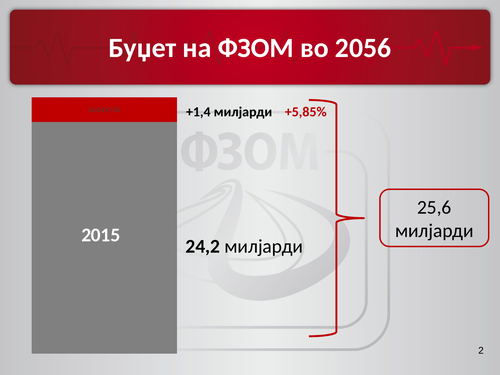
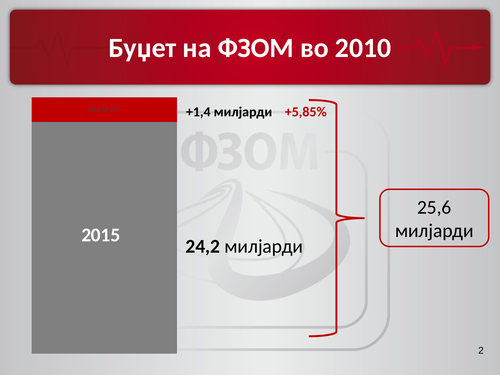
2056: 2056 -> 2010 (363, 48)
